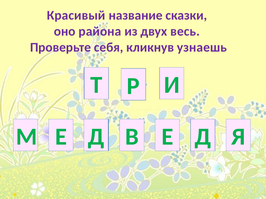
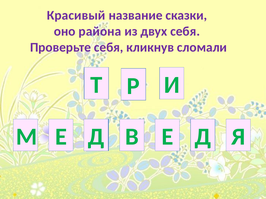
двух весь: весь -> себя (185, 31)
узнаешь: узнаешь -> сломали (202, 47)
